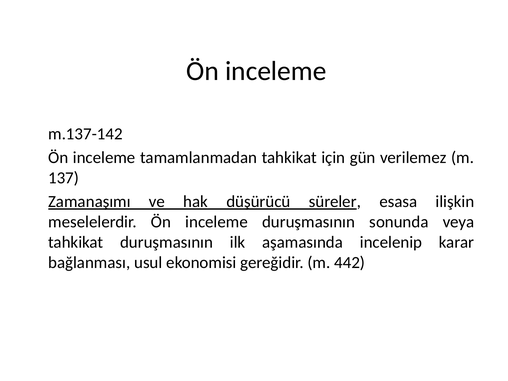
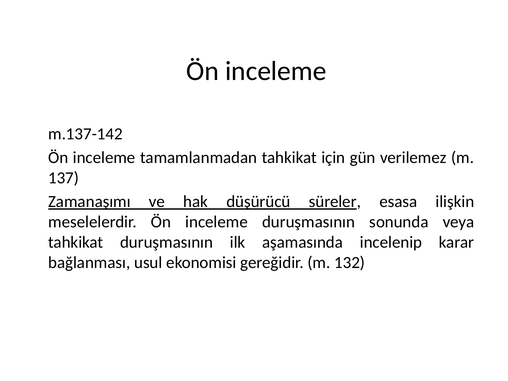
442: 442 -> 132 (350, 263)
